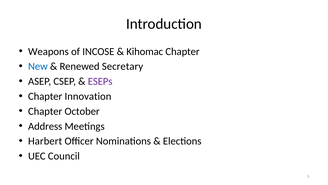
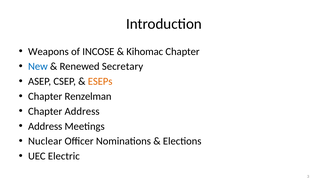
ESEPs colour: purple -> orange (100, 81)
Innovation: Innovation -> Renzelman (88, 96)
Chapter October: October -> Address (82, 111)
Harbert: Harbert -> Nuclear (45, 141)
Council: Council -> Electric (64, 156)
